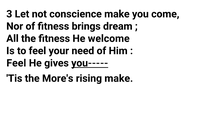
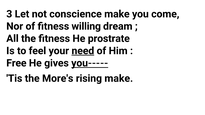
brings: brings -> willing (86, 26)
welcome: welcome -> prostrate (109, 39)
need underline: none -> present (83, 51)
Feel: Feel -> Free (16, 63)
